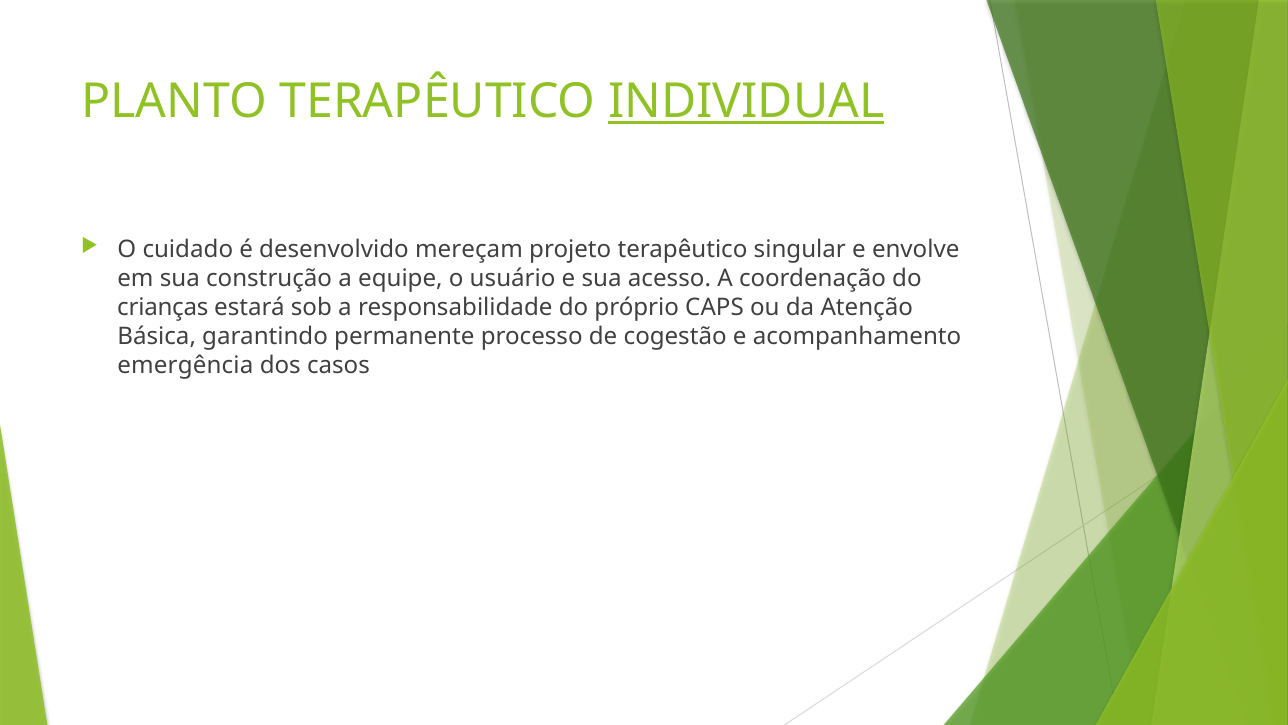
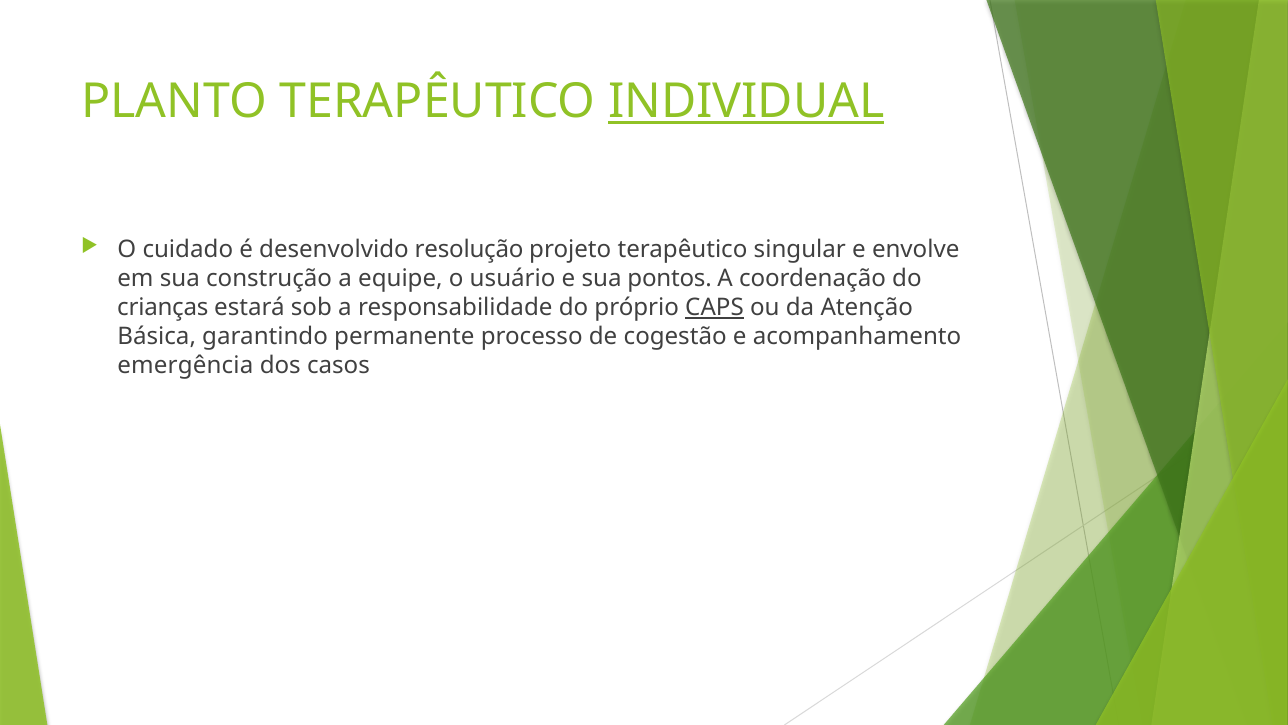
mereçam: mereçam -> resolução (469, 249)
acesso: acesso -> pontos (670, 278)
CAPS underline: none -> present (715, 307)
